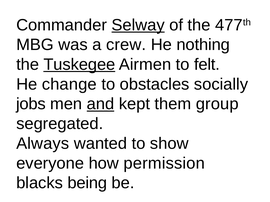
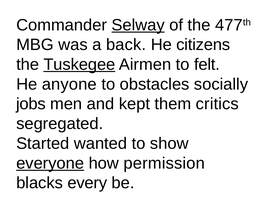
crew: crew -> back (126, 45)
nothing: nothing -> citizens (203, 45)
change: change -> anyone (69, 84)
and underline: present -> none (100, 104)
group: group -> critics (217, 104)
Always: Always -> Started (43, 144)
everyone underline: none -> present (50, 164)
being: being -> every (87, 183)
